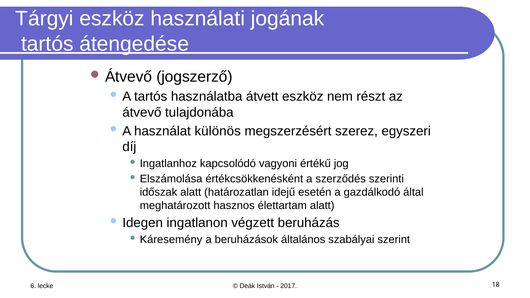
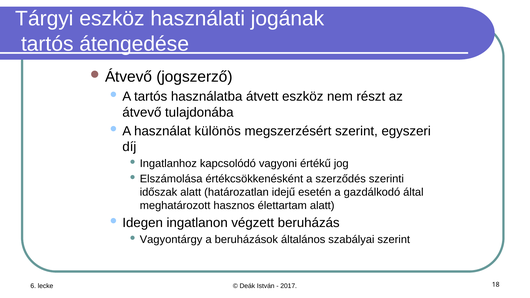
megszerzésért szerez: szerez -> szerint (356, 131)
Káresemény: Káresemény -> Vagyontárgy (171, 240)
